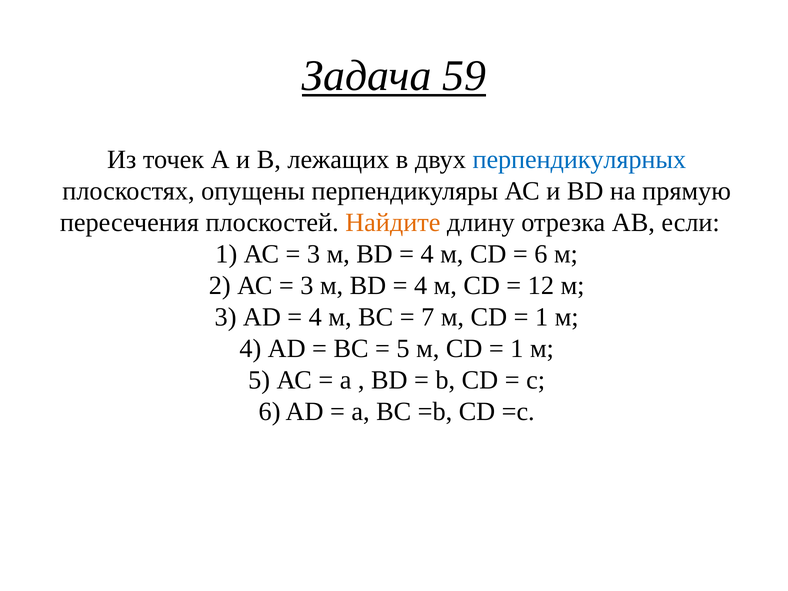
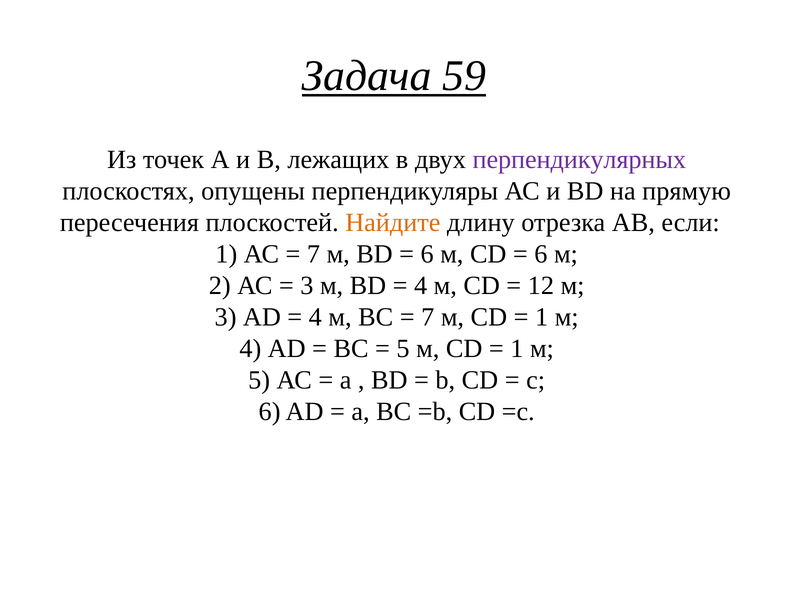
перпендикулярных colour: blue -> purple (579, 159)
3: 3 -> 7 (314, 254)
4: 4 -> 6 (427, 254)
